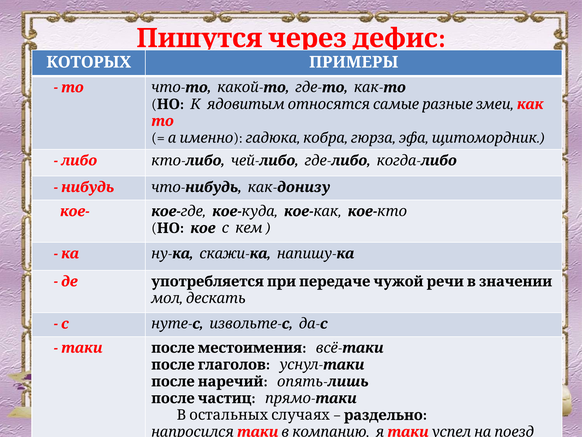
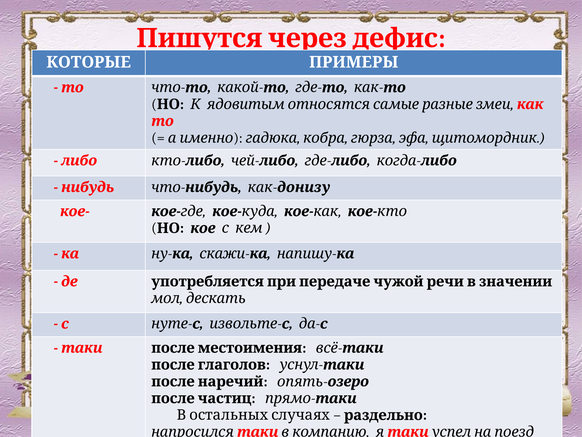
КОТОРЫХ: КОТОРЫХ -> КОТОРЫЕ (89, 62)
лишь: лишь -> озеро (348, 381)
